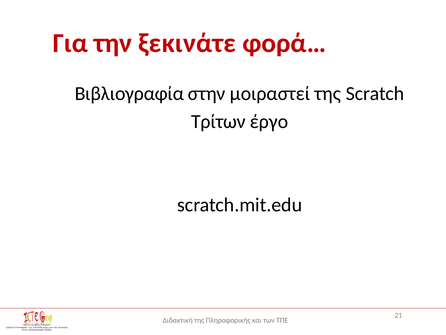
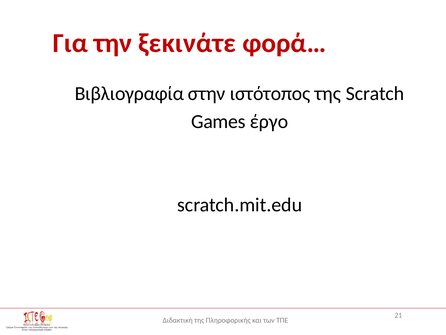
μοιραστεί: μοιραστεί -> ιστότοπος (270, 94)
Τρίτων: Τρίτων -> Games (218, 121)
